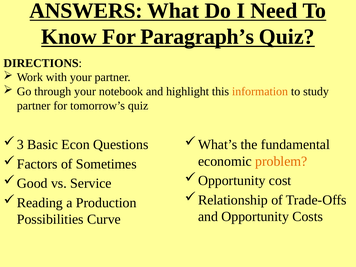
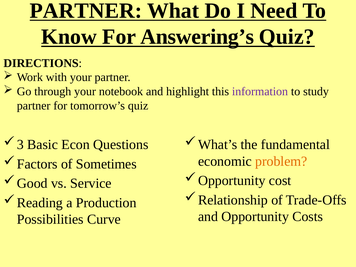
ANSWERS: ANSWERS -> PARTNER (86, 11)
Paragraph’s: Paragraph’s -> Answering’s (197, 37)
information colour: orange -> purple (260, 92)
